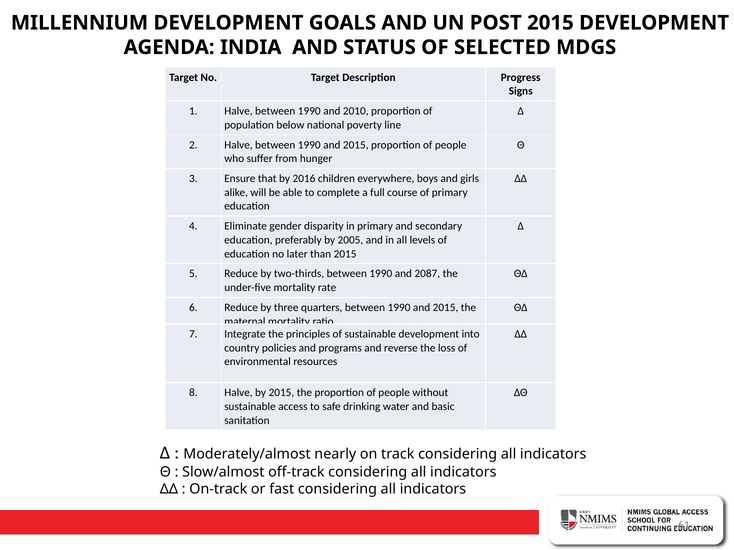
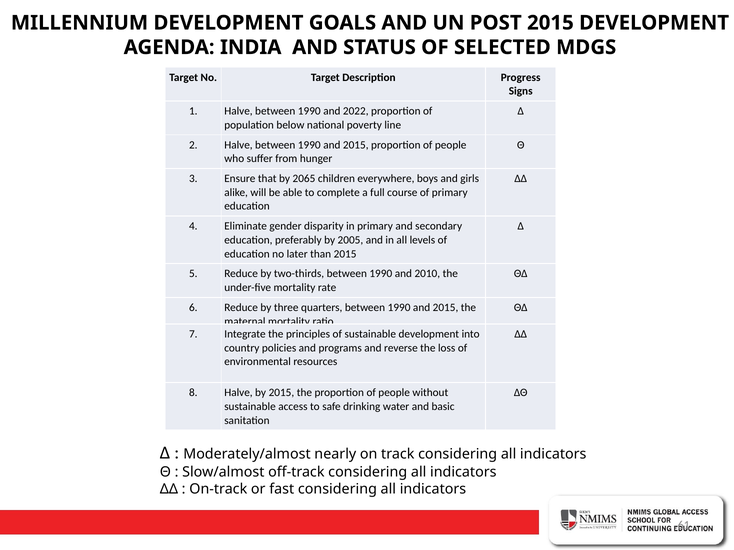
2010: 2010 -> 2022 (356, 111)
2016: 2016 -> 2065 (304, 179)
2087: 2087 -> 2010 (427, 274)
